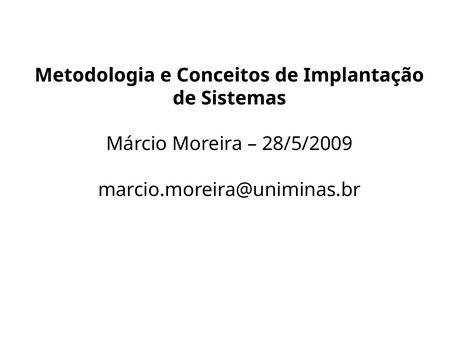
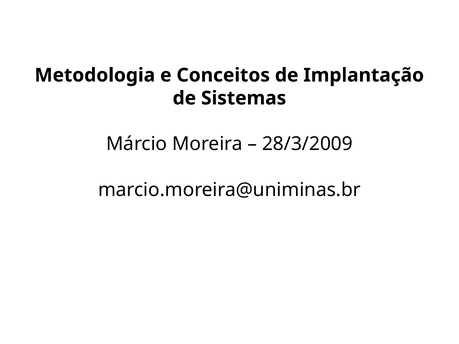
28/5/2009: 28/5/2009 -> 28/3/2009 (307, 144)
